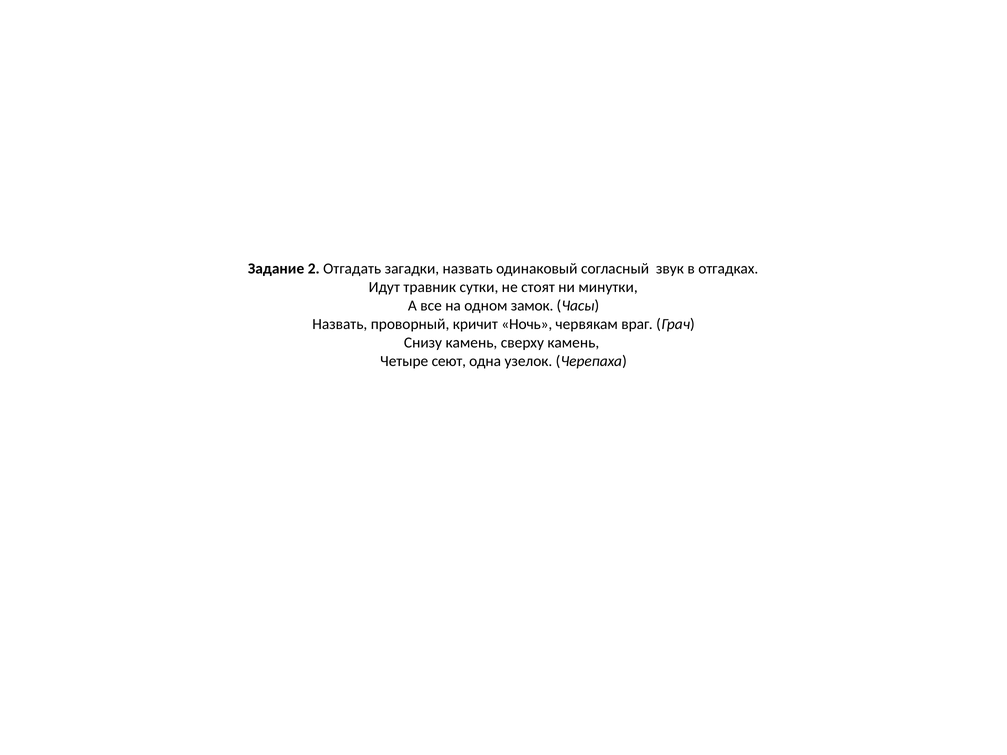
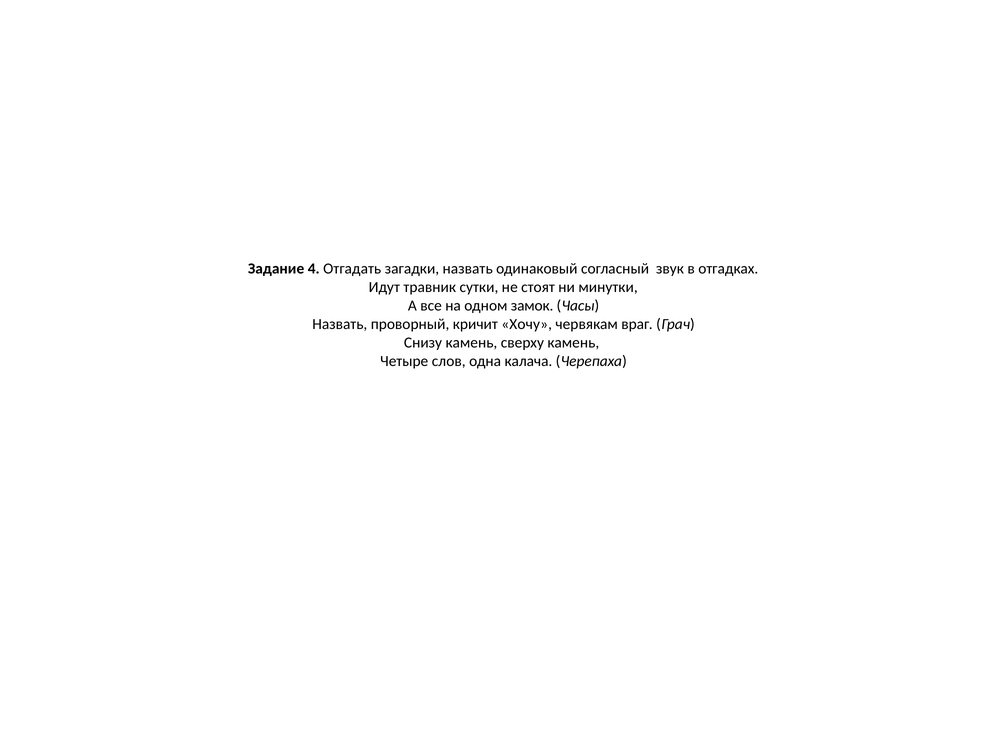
2: 2 -> 4 (314, 269)
Ночь: Ночь -> Хочу (527, 324)
сеют: сеют -> слов (449, 361)
узелок: узелок -> калача (528, 361)
